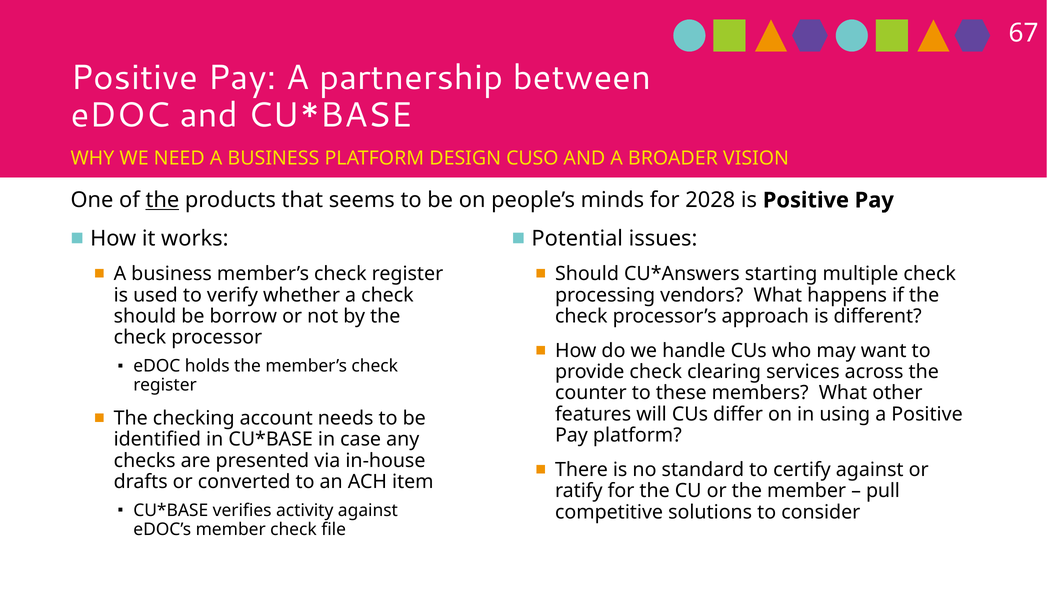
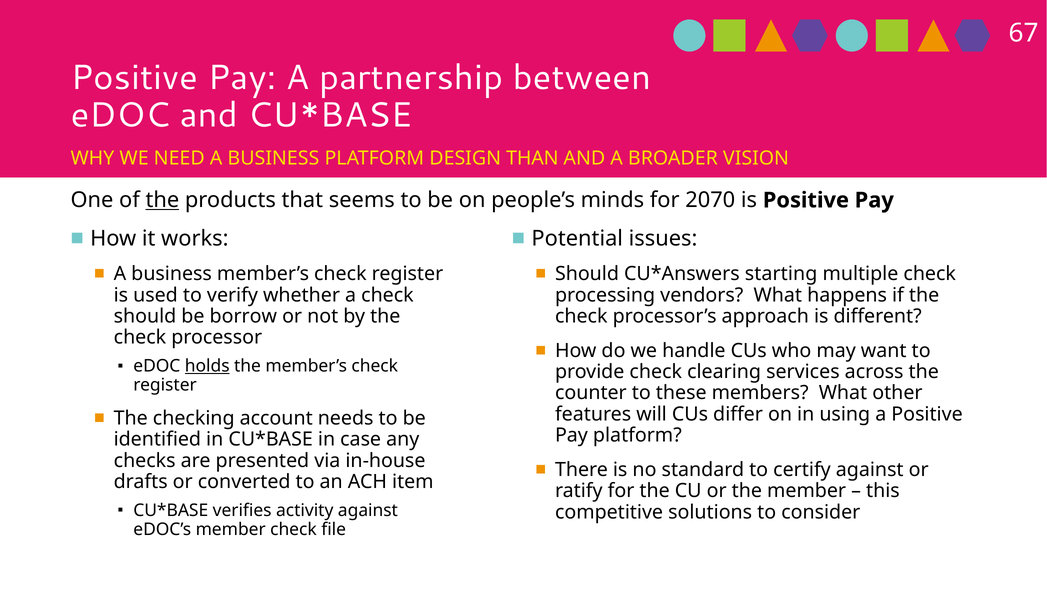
CUSO: CUSO -> THAN (532, 158)
2028: 2028 -> 2070 (710, 200)
holds underline: none -> present (207, 366)
pull: pull -> this (883, 491)
